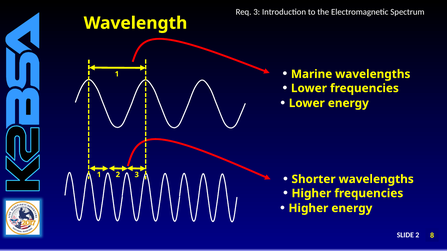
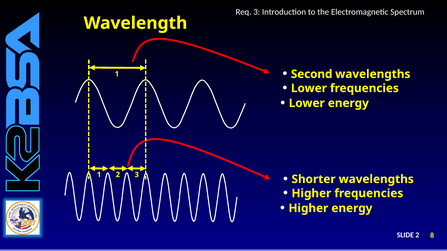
Marine: Marine -> Second (312, 74)
